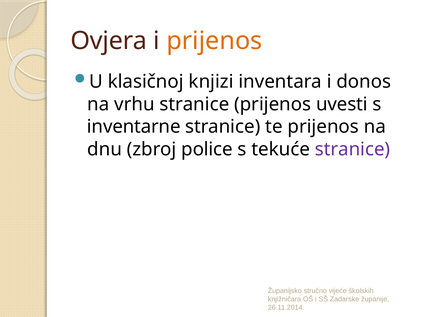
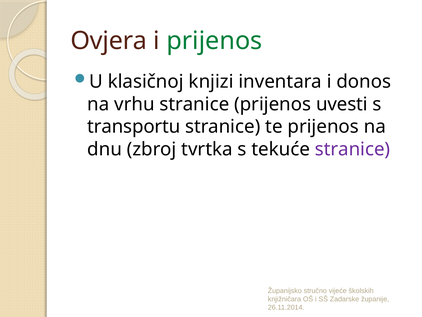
prijenos colour: orange -> green (214, 41)
inventarne: inventarne -> transportu (134, 127)
police: police -> tvrtka (207, 149)
